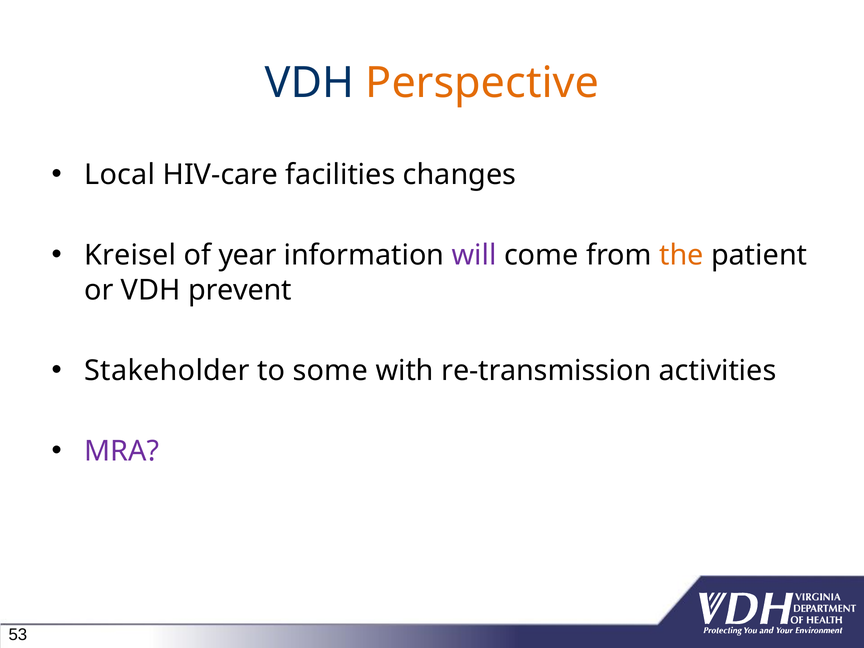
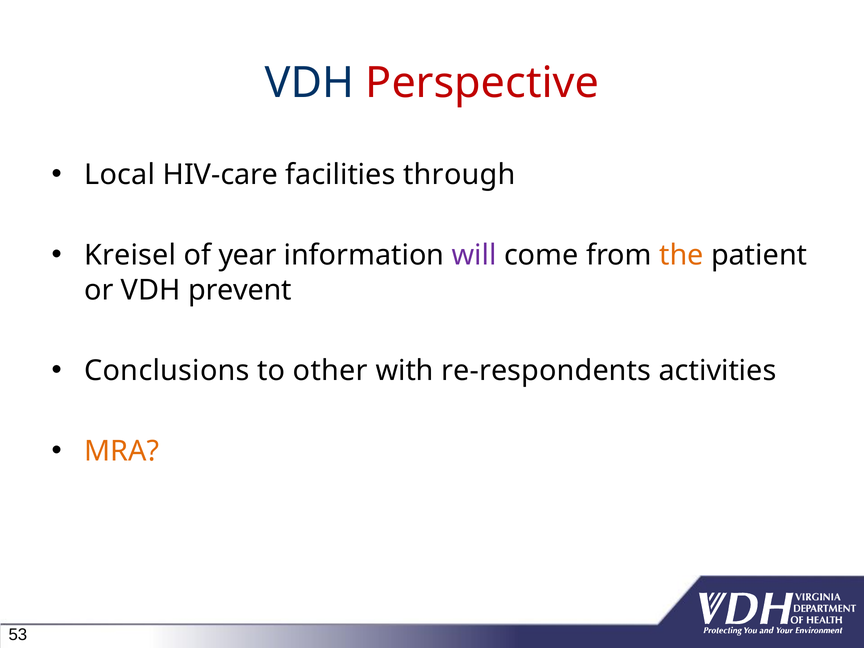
Perspective colour: orange -> red (482, 83)
changes: changes -> through (459, 175)
Stakeholder: Stakeholder -> Conclusions (167, 371)
some: some -> other (330, 371)
re-transmission: re-transmission -> re-respondents (546, 371)
MRA colour: purple -> orange (122, 451)
